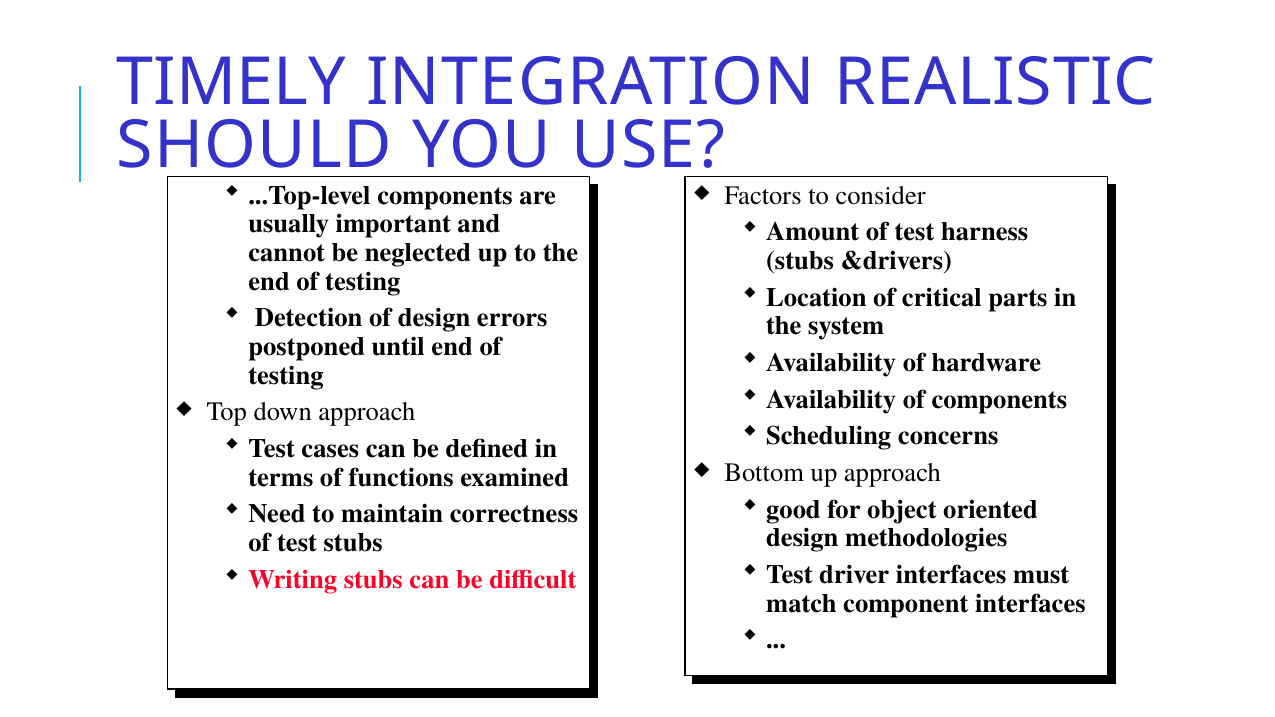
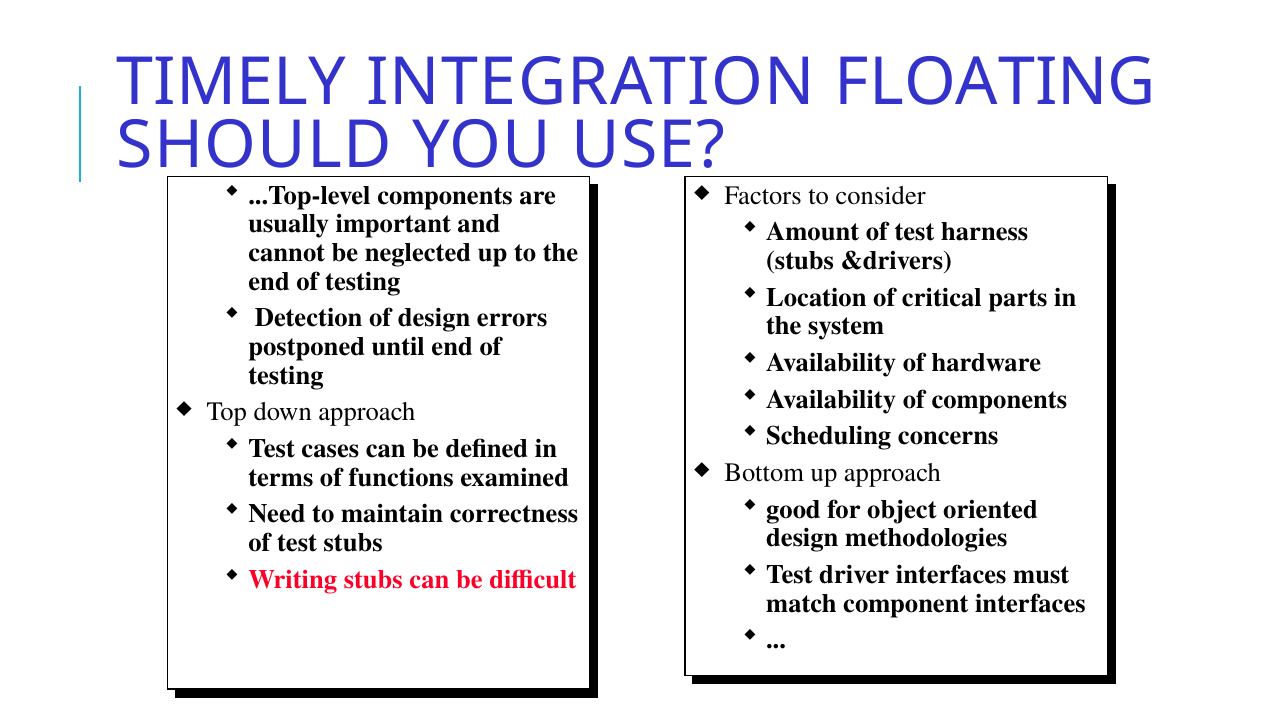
REALISTIC: REALISTIC -> FLOATING (996, 82)
